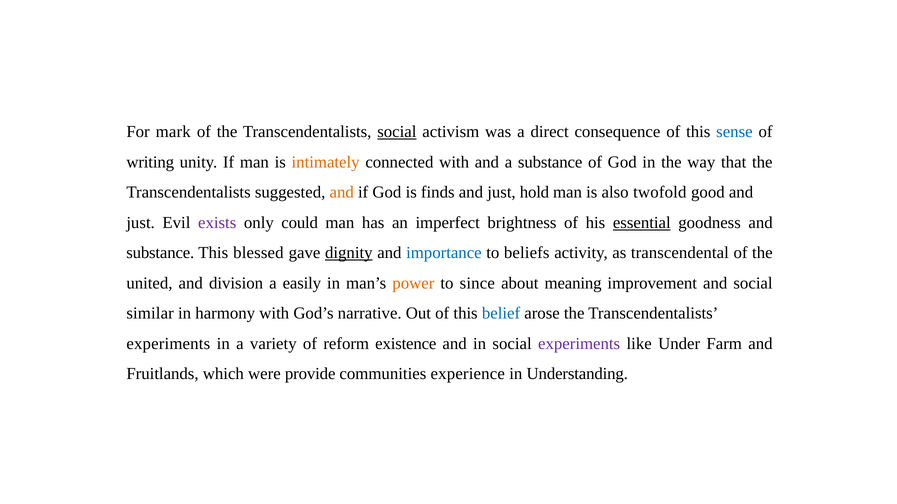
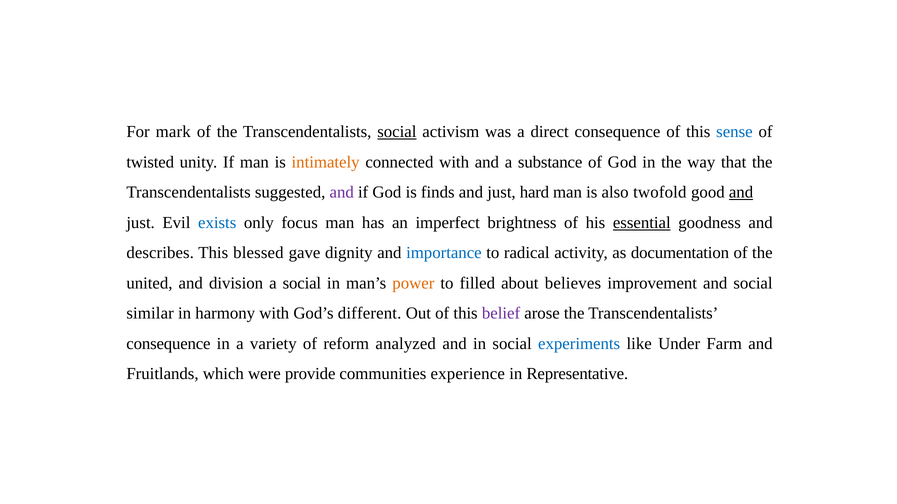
writing: writing -> twisted (150, 162)
and colour: orange -> purple (342, 193)
hold: hold -> hard (534, 193)
and underline: none -> present (741, 193)
exists colour: purple -> blue (217, 223)
could: could -> focus (300, 223)
substance: substance -> describes (160, 253)
dignity underline: present -> none (349, 253)
beliefs: beliefs -> radical (527, 253)
transcendental: transcendental -> documentation (680, 253)
a easily: easily -> social (302, 283)
since: since -> filled (477, 283)
meaning: meaning -> believes (573, 283)
narrative: narrative -> different (370, 314)
belief colour: blue -> purple (501, 314)
experiments: experiments -> consequence (168, 344)
existence: existence -> analyzed (406, 344)
experiments colour: purple -> blue (579, 344)
Understanding: Understanding -> Representative (577, 374)
